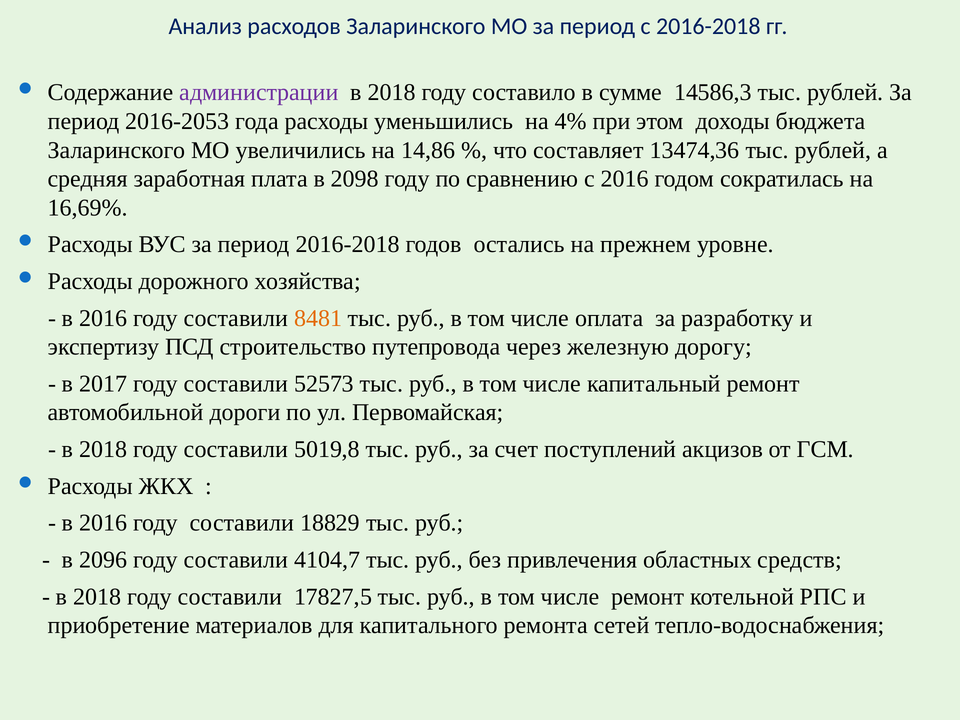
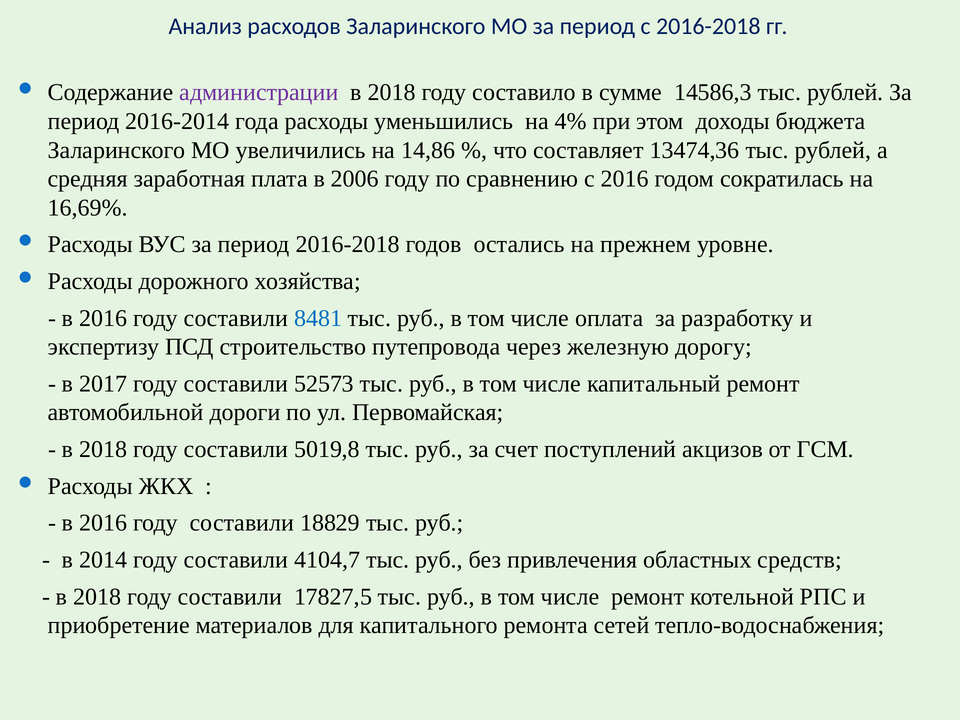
2016-2053: 2016-2053 -> 2016-2014 (177, 121)
2098: 2098 -> 2006 (355, 179)
8481 colour: orange -> blue (318, 318)
2096: 2096 -> 2014 (103, 560)
